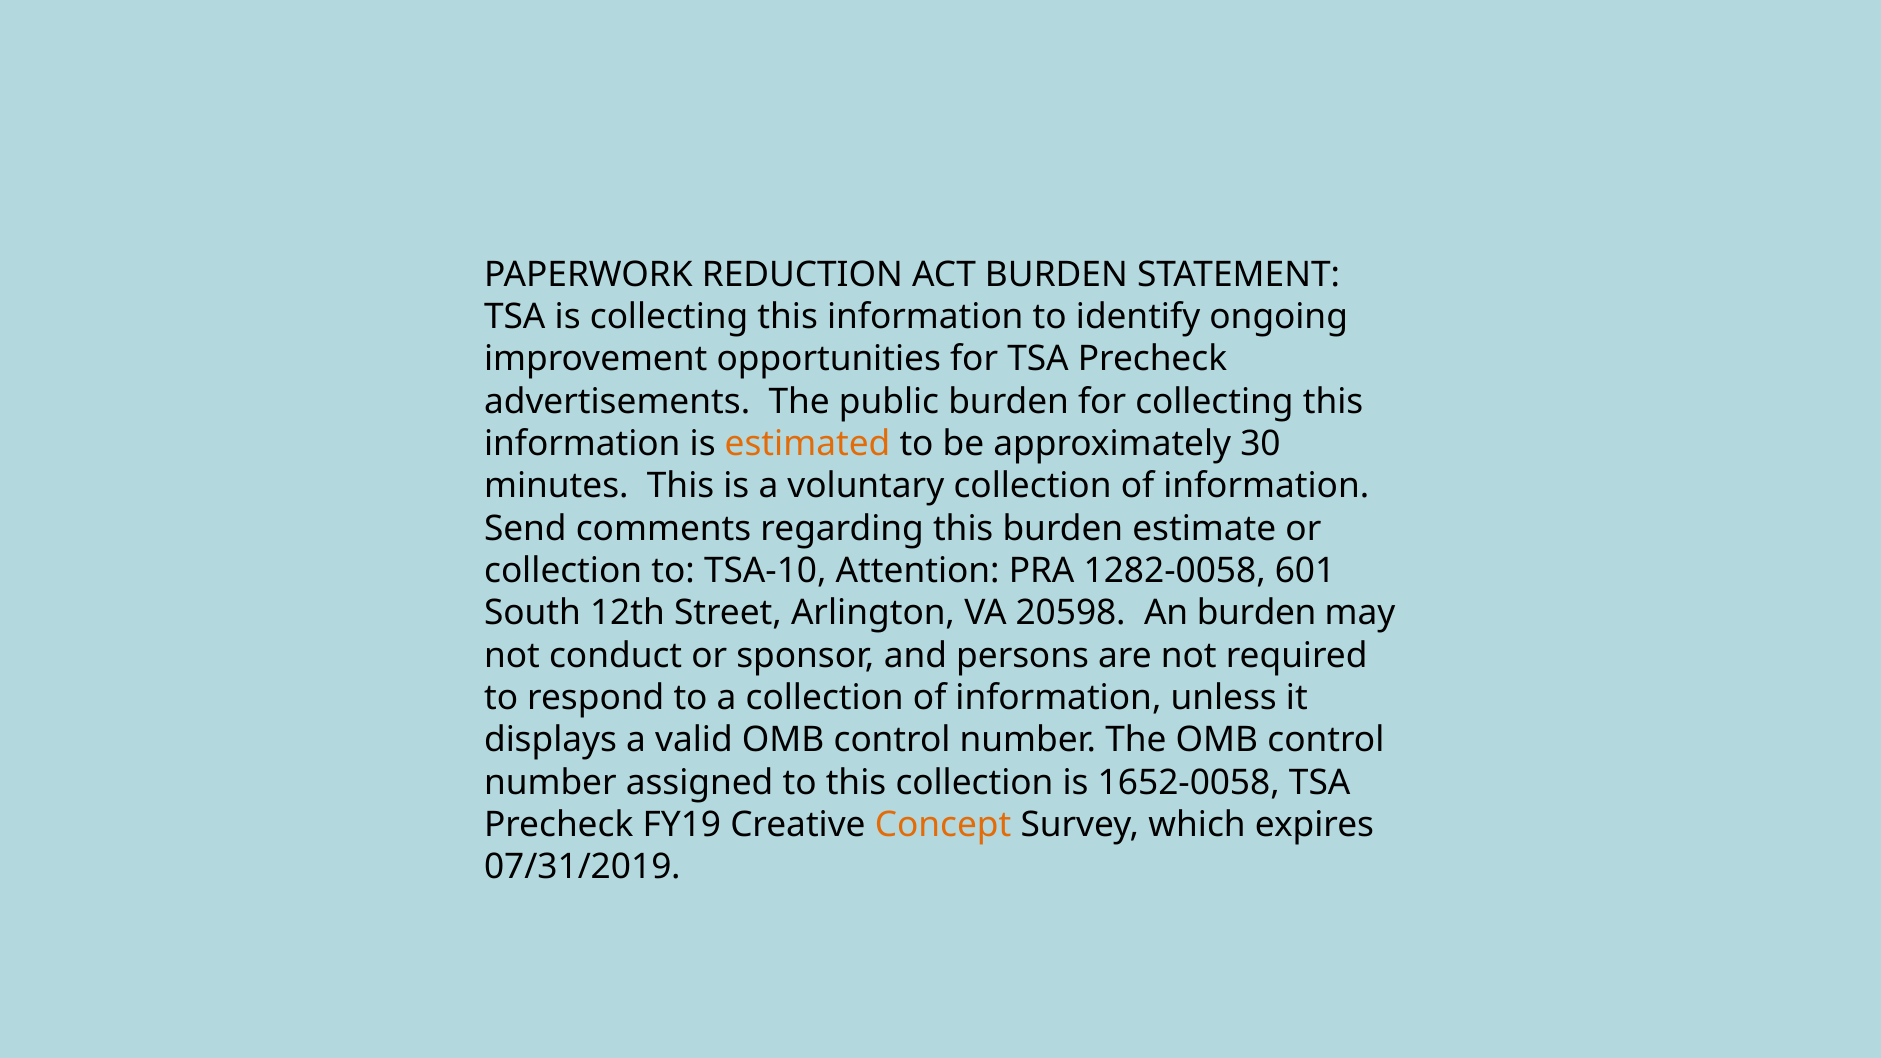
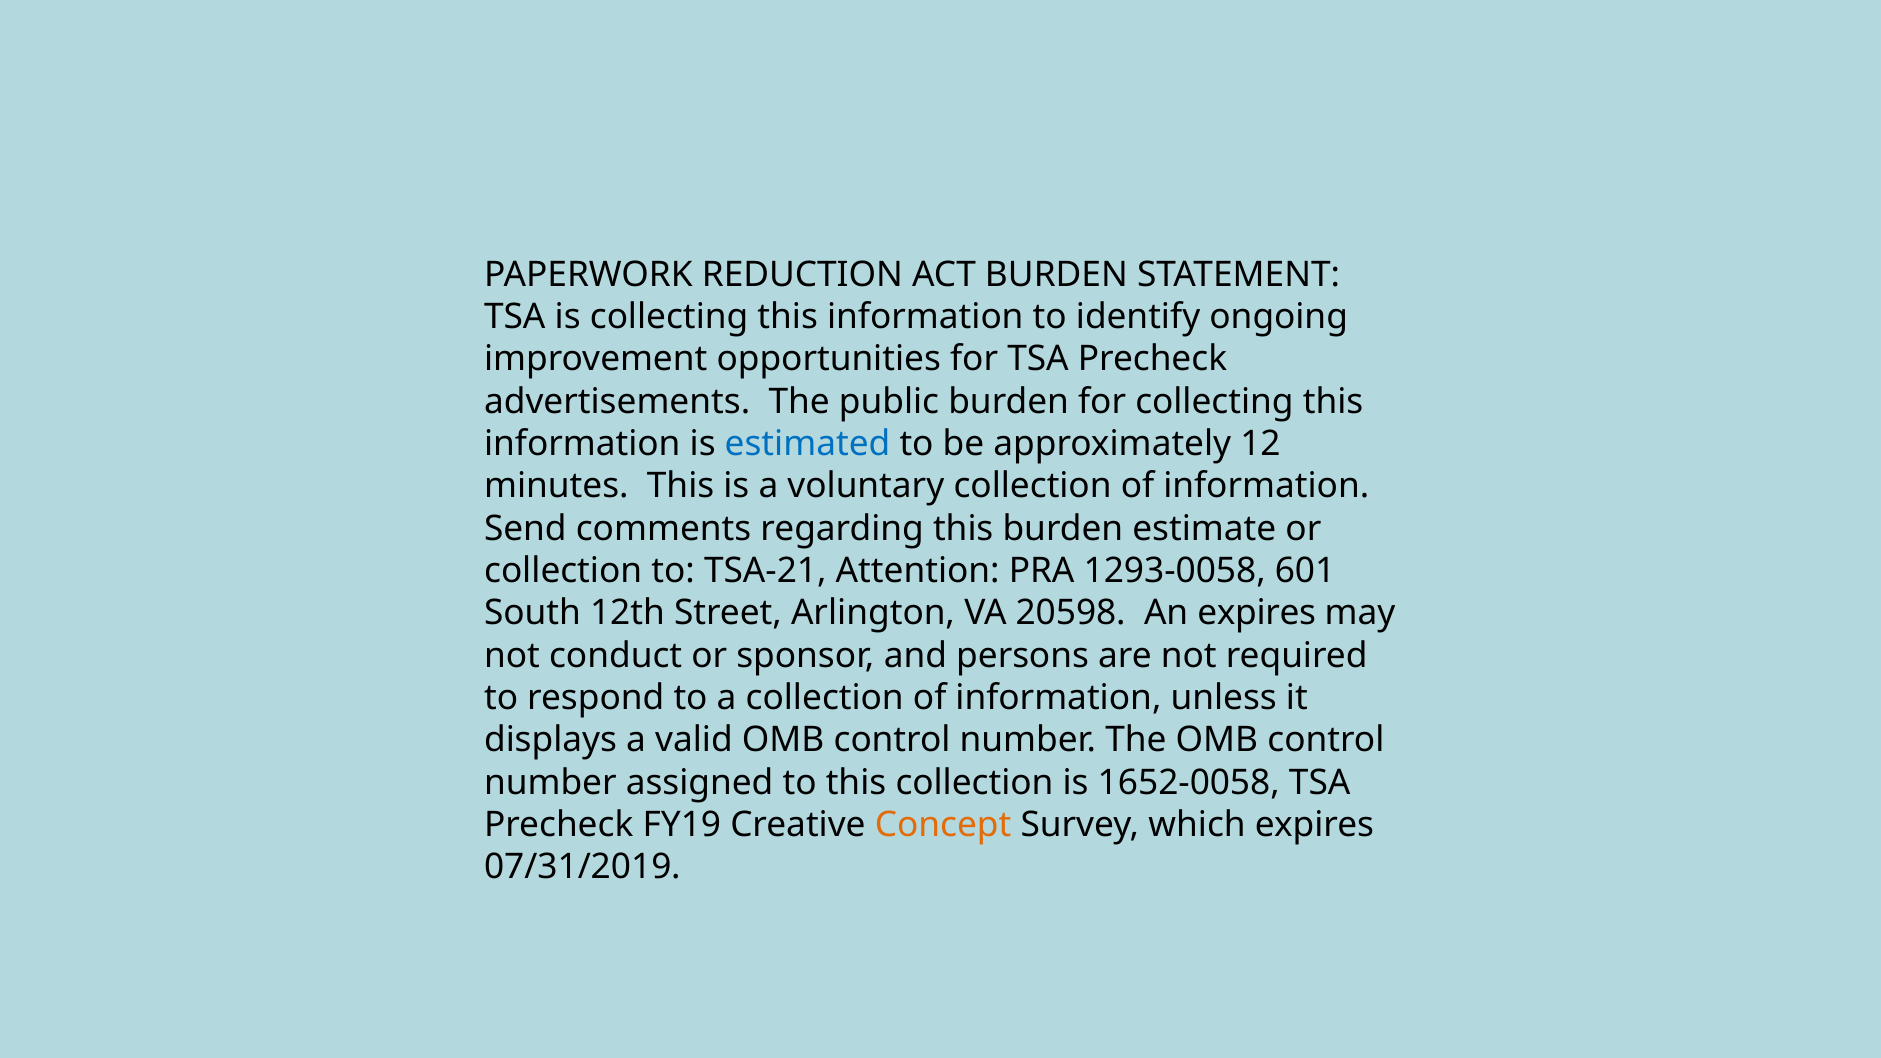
estimated colour: orange -> blue (808, 444)
30: 30 -> 12 (1261, 444)
TSA-10: TSA-10 -> TSA-21 (765, 571)
1282-0058: 1282-0058 -> 1293-0058 (1175, 571)
An burden: burden -> expires (1257, 613)
